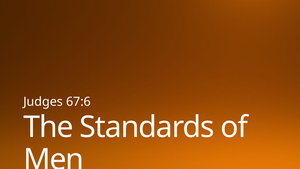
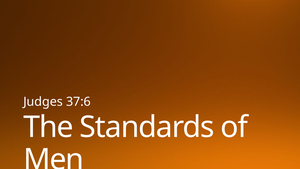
67:6: 67:6 -> 37:6 (78, 101)
